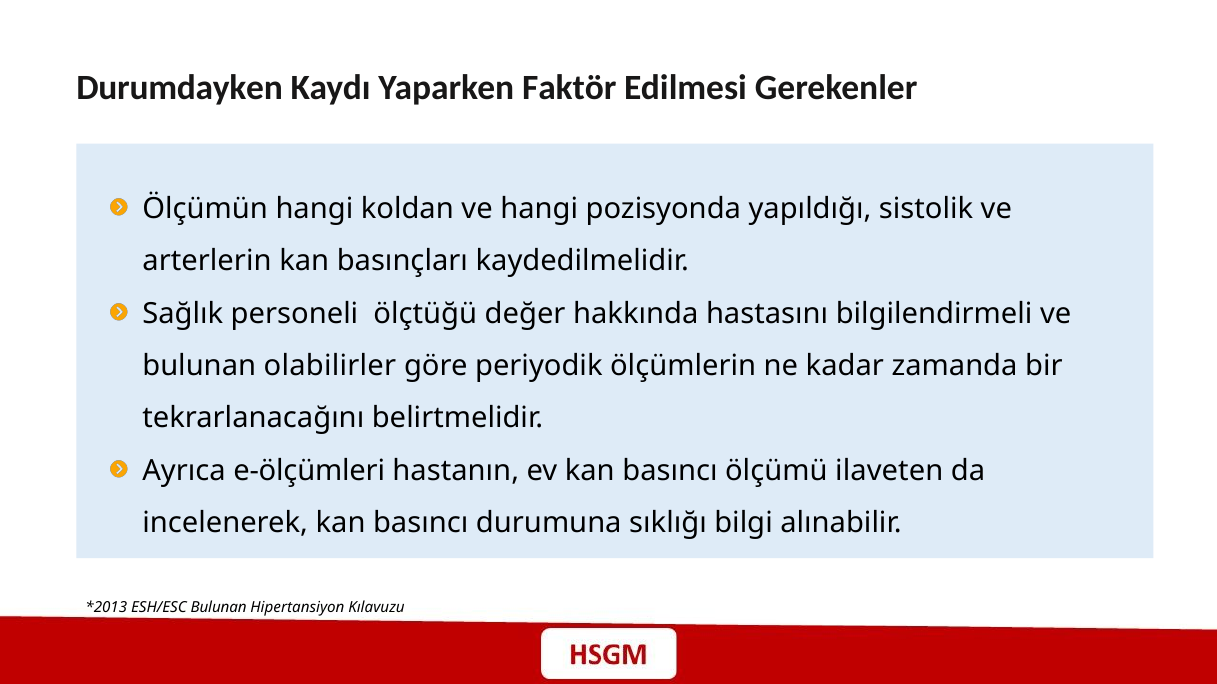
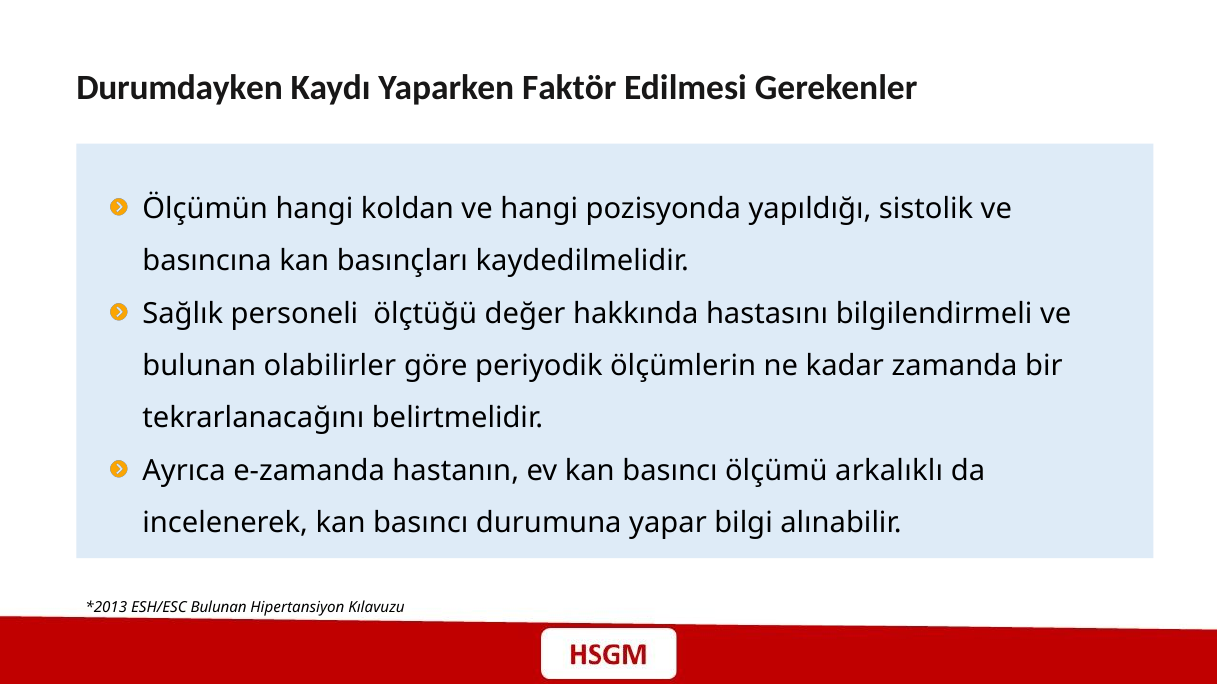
arterlerin: arterlerin -> basıncına (207, 261)
e-ölçümleri: e-ölçümleri -> e-zamanda (309, 471)
ilaveten: ilaveten -> arkalıklı (889, 471)
sıklığı: sıklığı -> yapar (668, 523)
